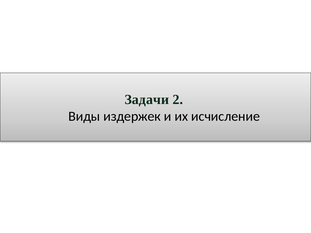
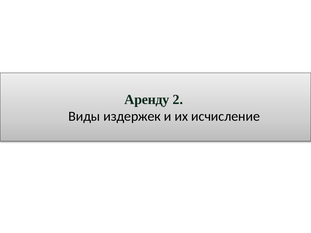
Задачи: Задачи -> Аренду (147, 100)
